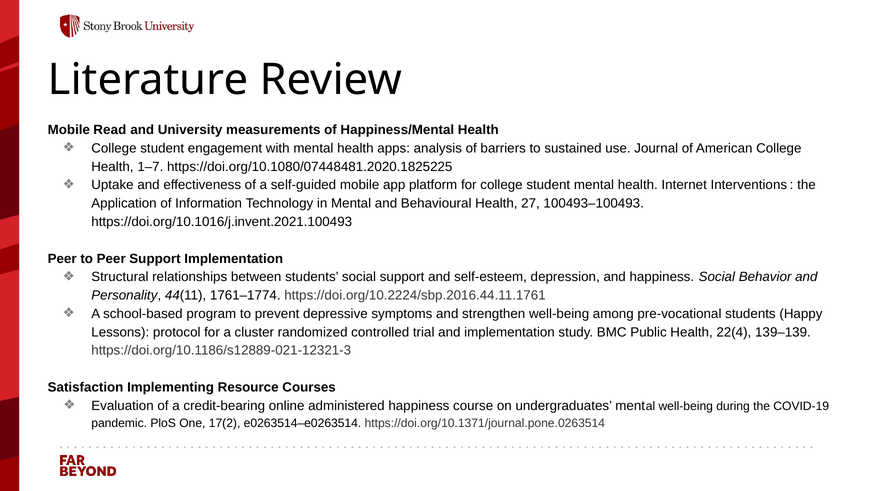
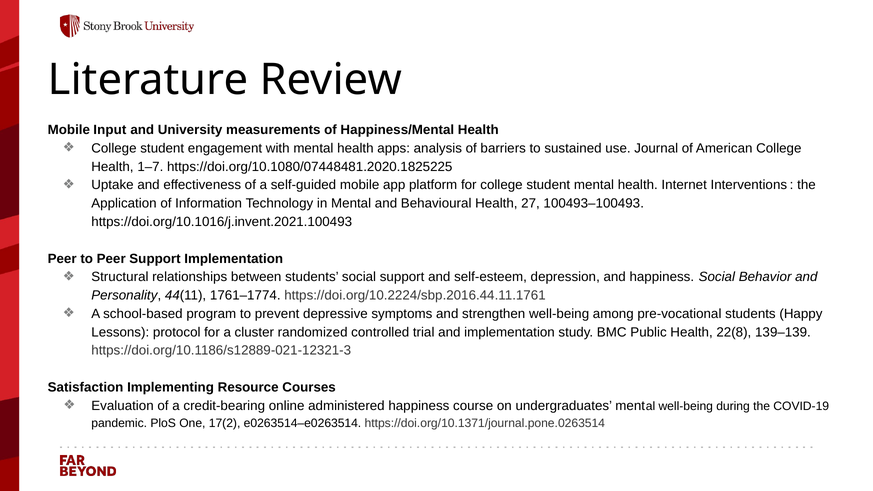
Read: Read -> Input (110, 130)
22(4: 22(4 -> 22(8 (734, 332)
